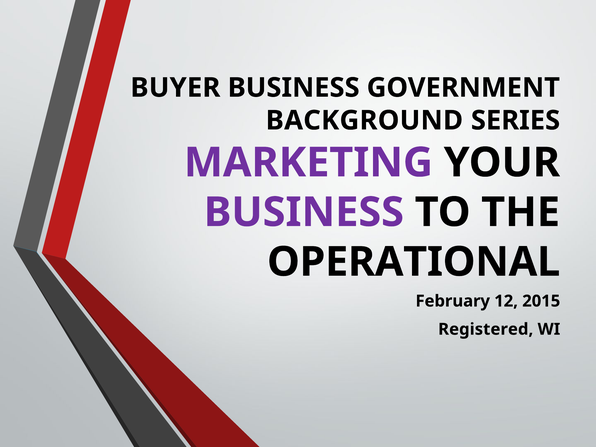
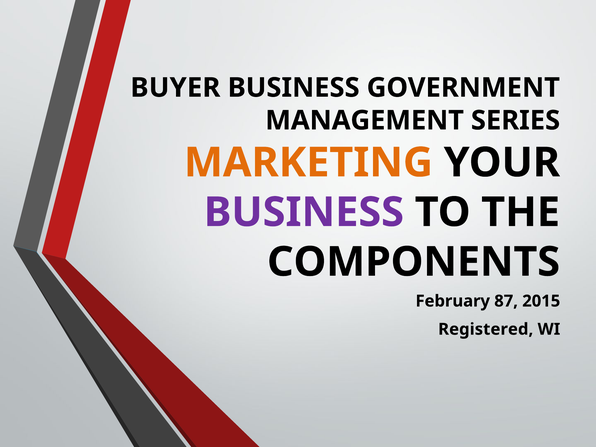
BACKGROUND: BACKGROUND -> MANAGEMENT (365, 120)
MARKETING colour: purple -> orange (308, 163)
OPERATIONAL: OPERATIONAL -> COMPONENTS (414, 262)
12: 12 -> 87 (506, 301)
